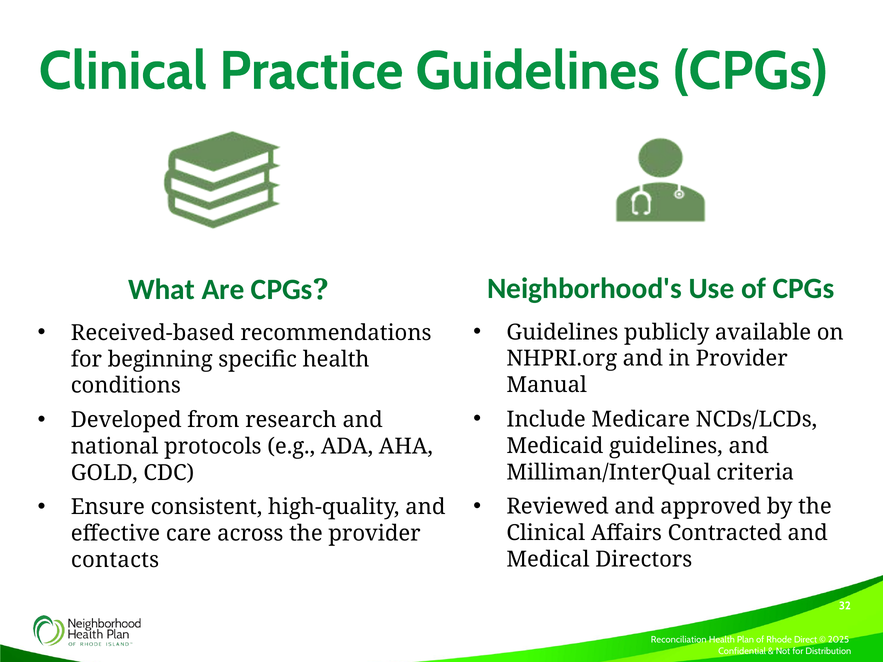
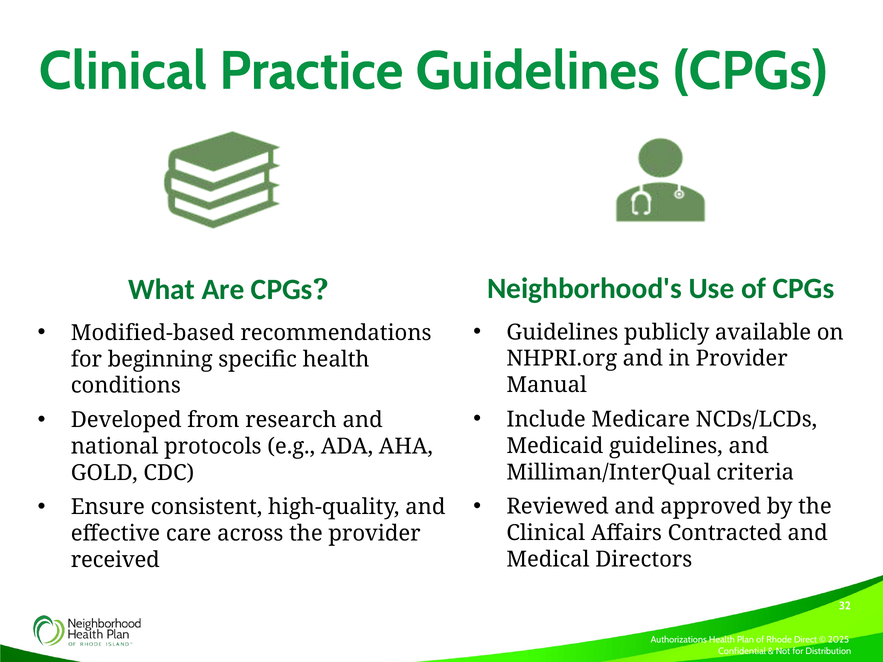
Received-based: Received-based -> Modified-based (153, 333)
contacts: contacts -> received (115, 560)
Reconciliation: Reconciliation -> Authorizations (679, 640)
